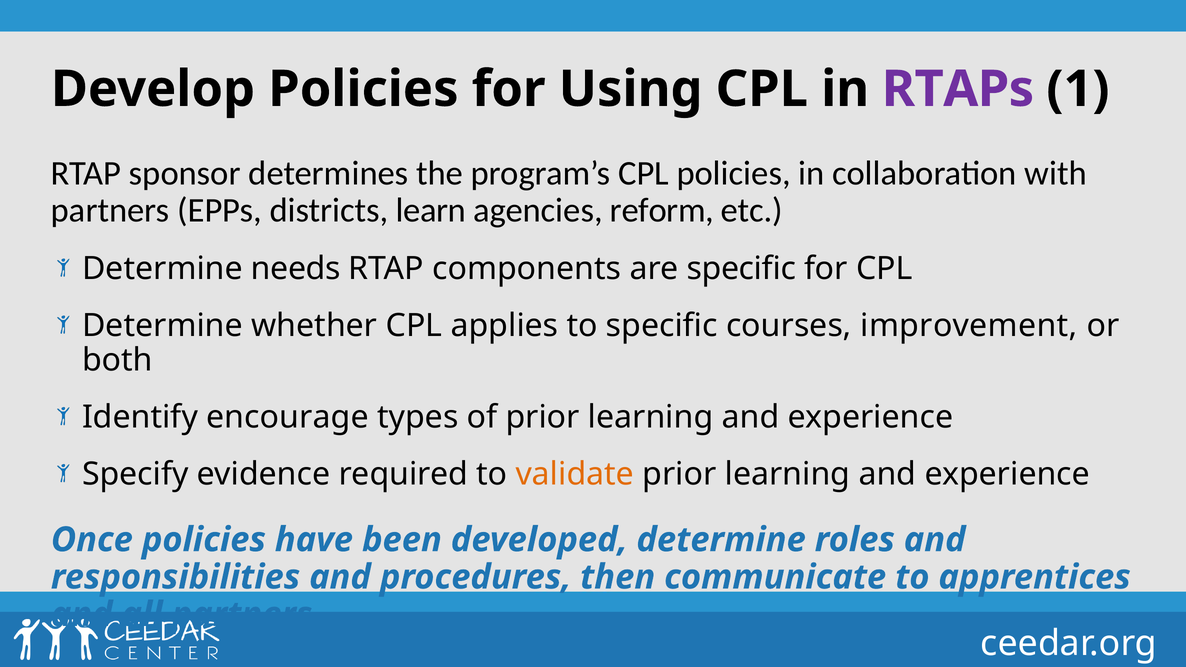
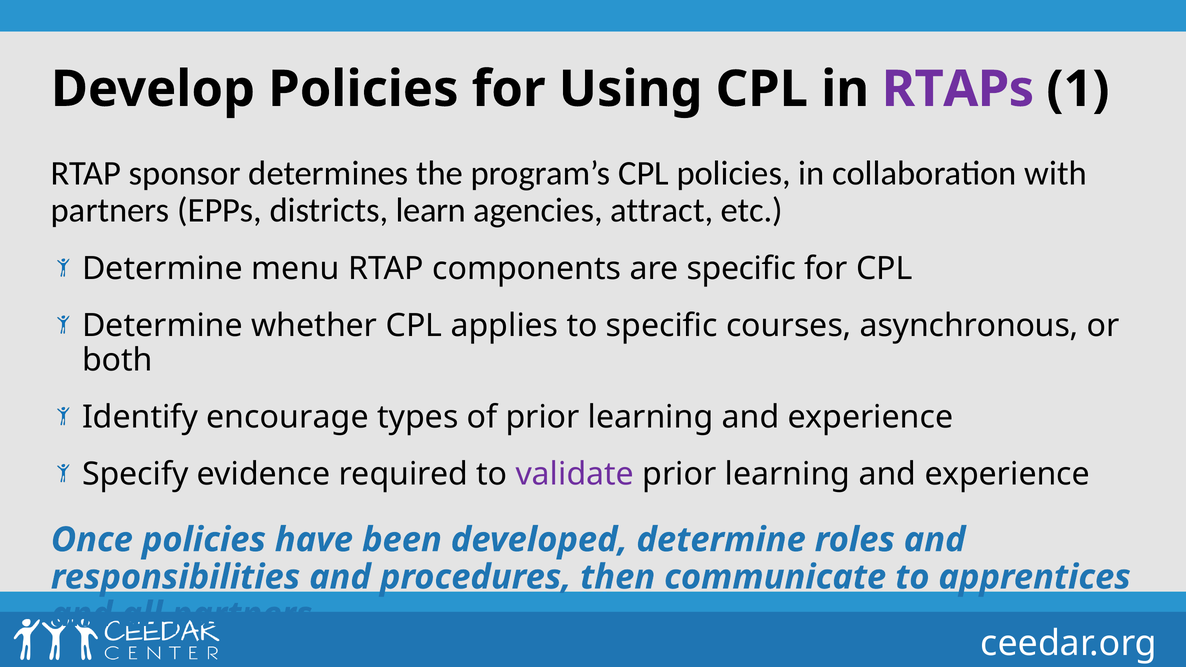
reform: reform -> attract (662, 211)
needs: needs -> menu (295, 269)
improvement: improvement -> asynchronous (969, 326)
validate colour: orange -> purple (575, 474)
